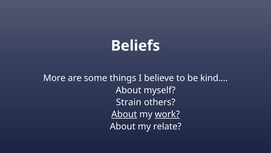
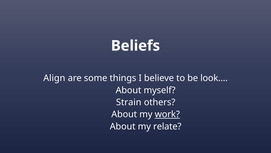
More: More -> Align (54, 78)
kind…: kind… -> look… (214, 78)
About underline: present -> none (124, 114)
